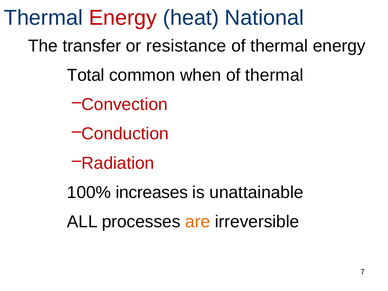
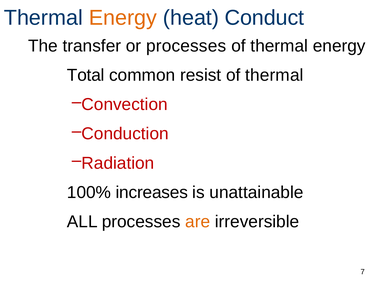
Energy colour: red -> orange (123, 18)
National: National -> Conduct (264, 18)
or resistance: resistance -> processes (186, 46)
when: when -> resist (201, 75)
